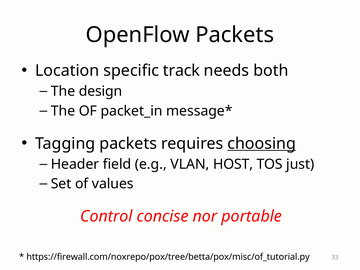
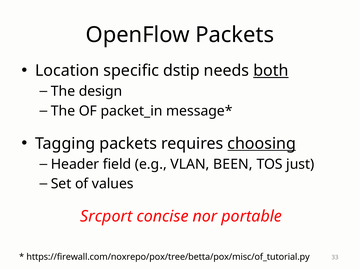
track: track -> dstip (181, 71)
both underline: none -> present (271, 71)
HOST: HOST -> BEEN (233, 164)
Control: Control -> Srcport (106, 216)
